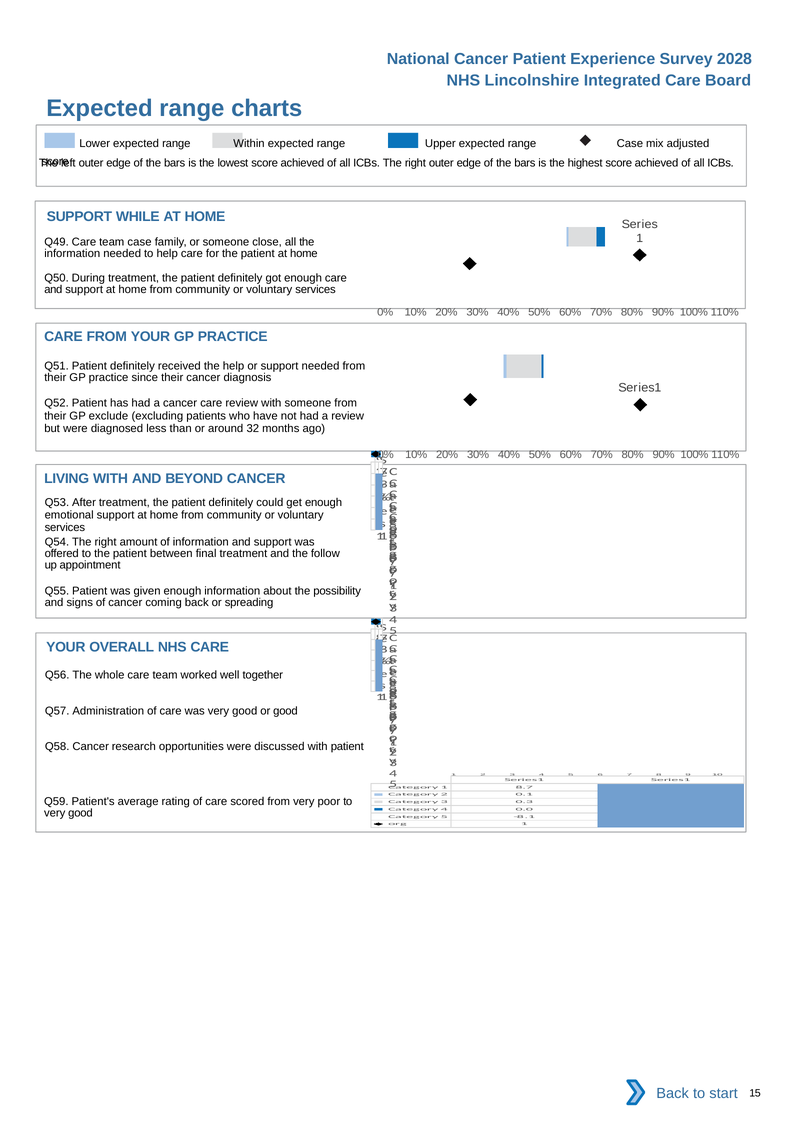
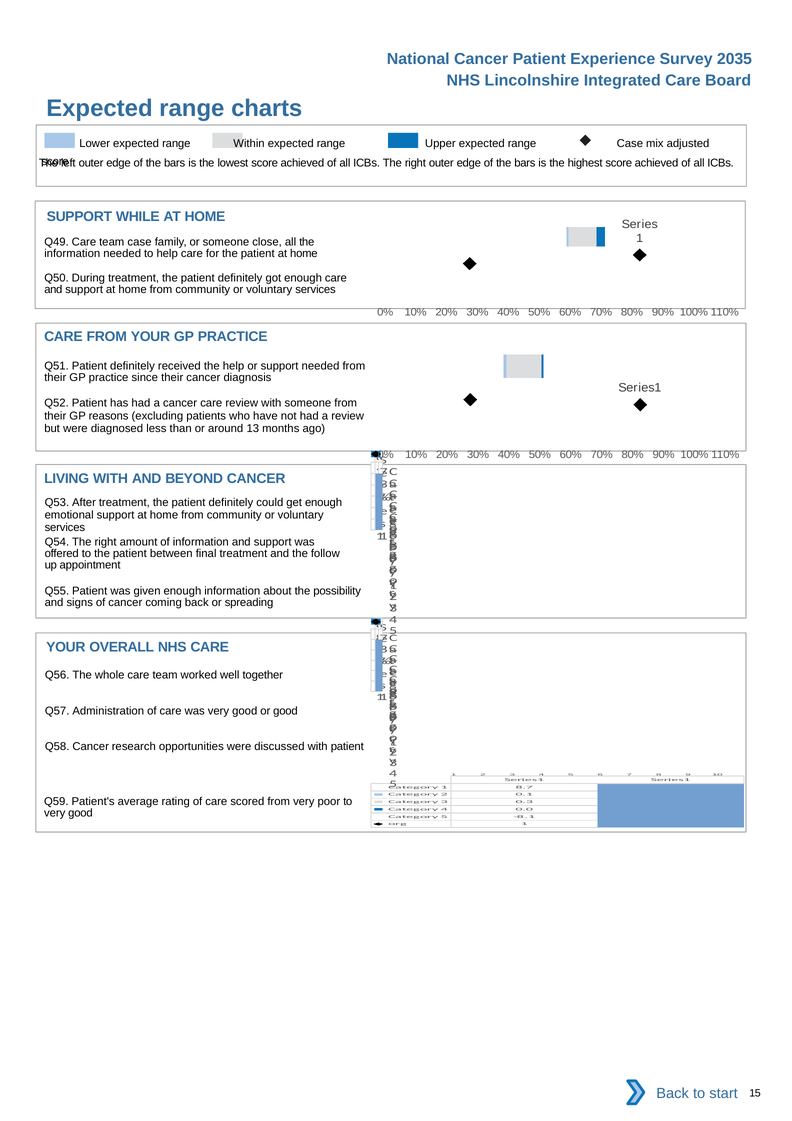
2028: 2028 -> 2035 (734, 59)
exclude: exclude -> reasons (109, 416)
32: 32 -> 13 (253, 428)
